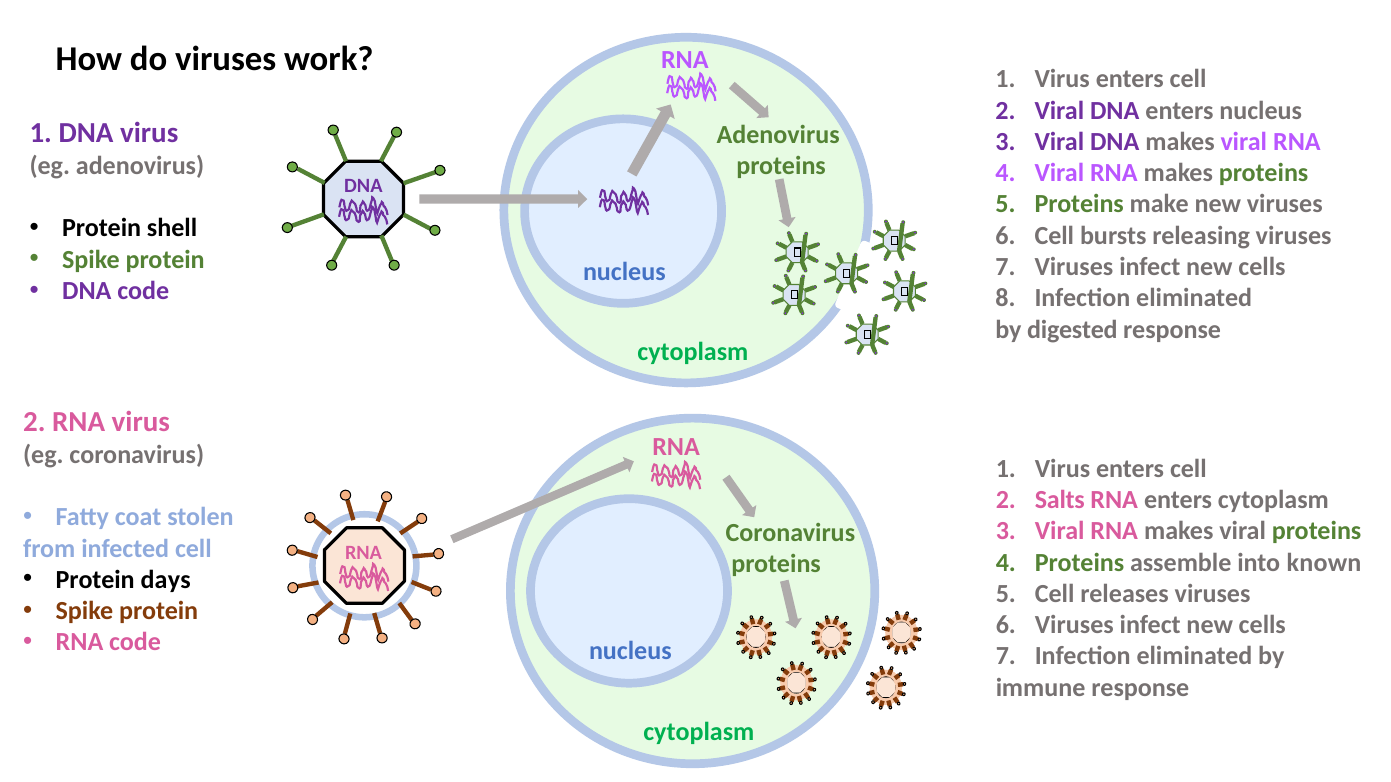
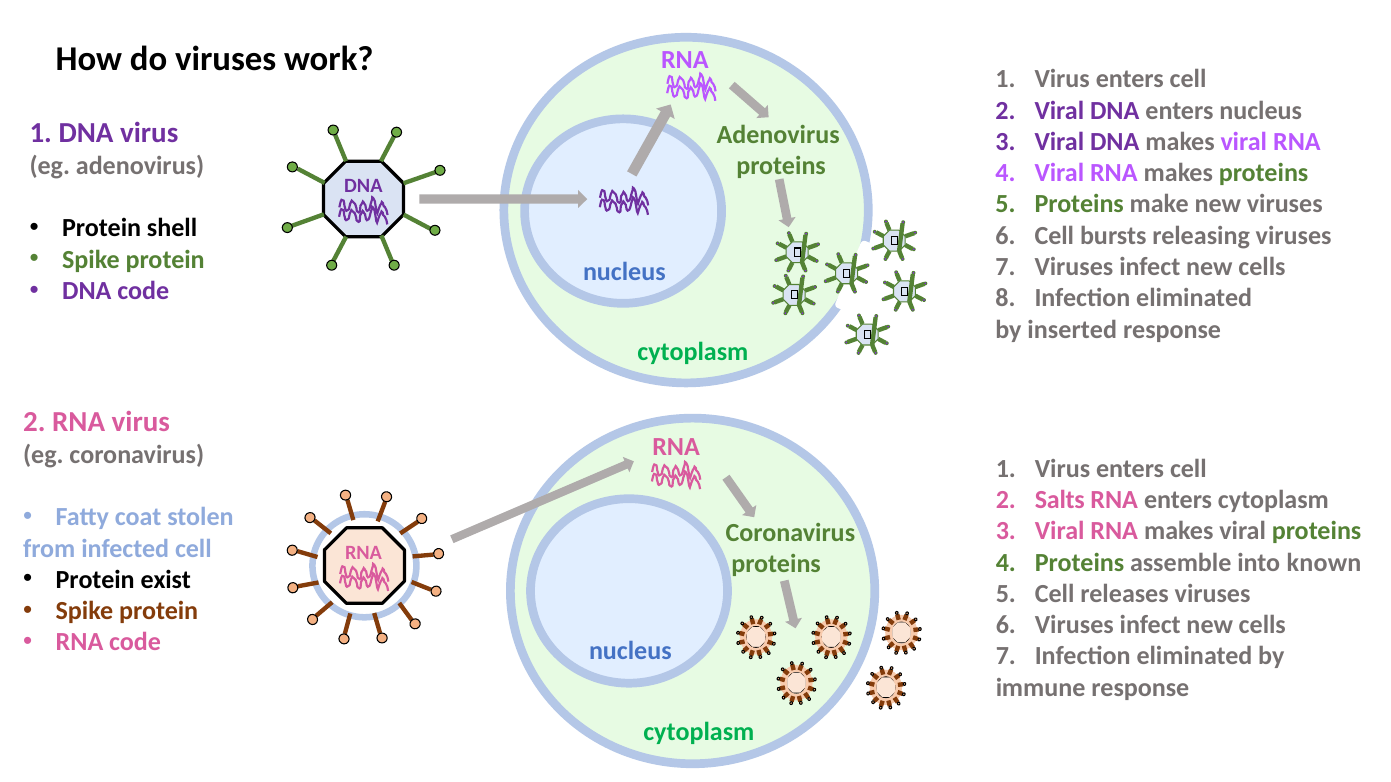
digested: digested -> inserted (1072, 330)
days: days -> exist (166, 580)
